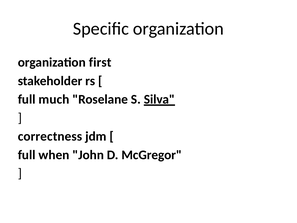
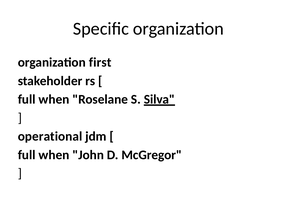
much: much -> when (54, 99)
correctness: correctness -> operational (50, 136)
